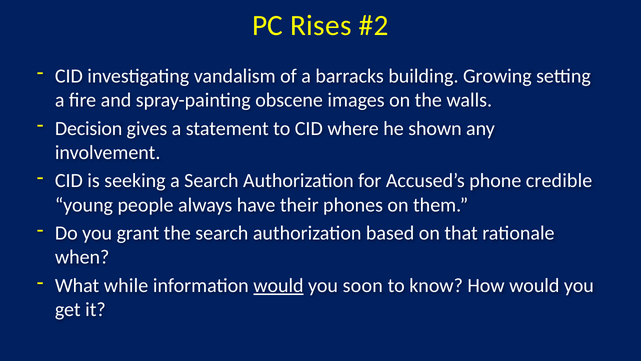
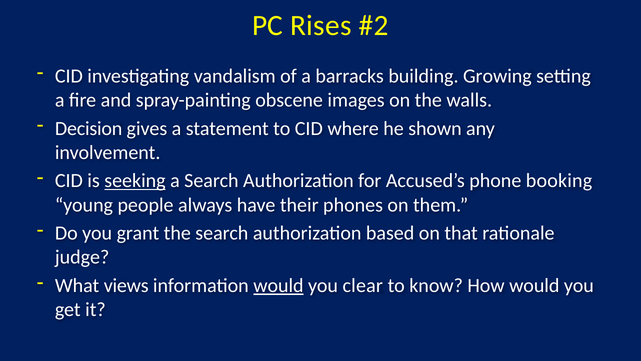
seeking underline: none -> present (135, 181)
credible: credible -> booking (559, 181)
when: when -> judge (82, 257)
while: while -> views (126, 285)
soon: soon -> clear (363, 285)
